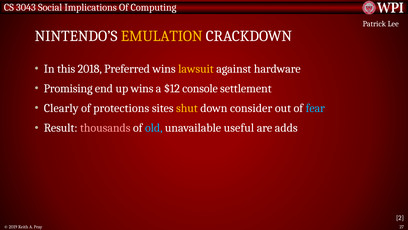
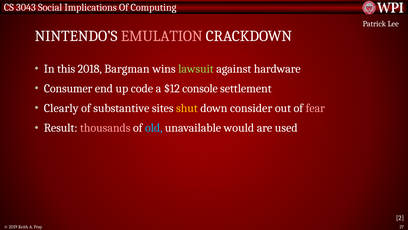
EMULATION colour: yellow -> pink (162, 36)
Preferred: Preferred -> Bargman (127, 69)
lawsuit colour: yellow -> light green (196, 69)
Promising: Promising -> Consumer (68, 88)
up wins: wins -> code (142, 88)
protections: protections -> substantive (121, 108)
fear colour: light blue -> pink (315, 108)
useful: useful -> would (239, 128)
adds: adds -> used (286, 128)
